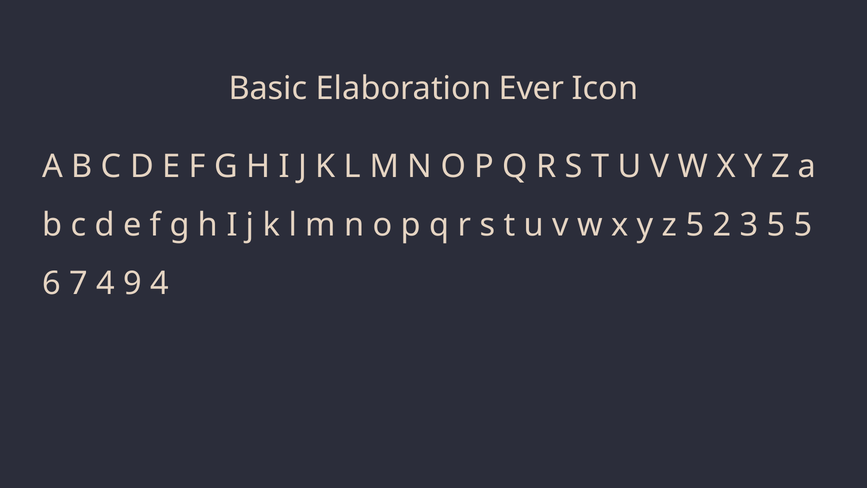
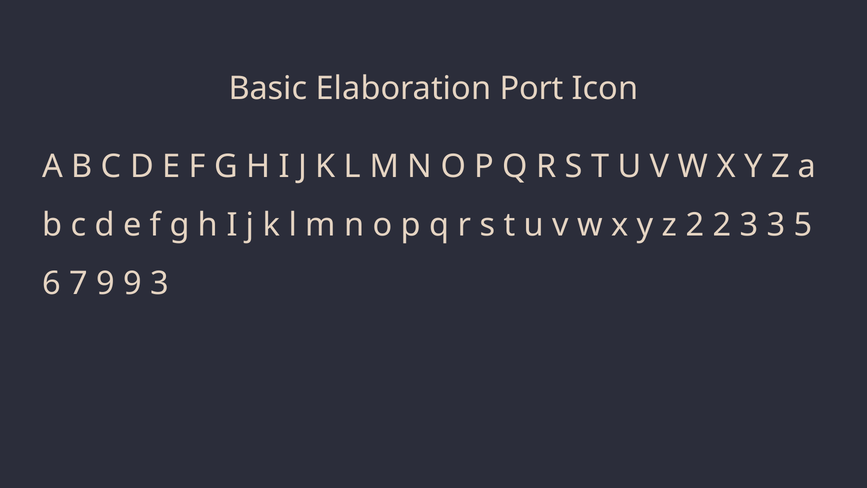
Ever: Ever -> Port (532, 89)
z 5: 5 -> 2 (695, 225)
3 5: 5 -> 3 (776, 225)
7 4: 4 -> 9 (106, 283)
9 4: 4 -> 3 (160, 283)
